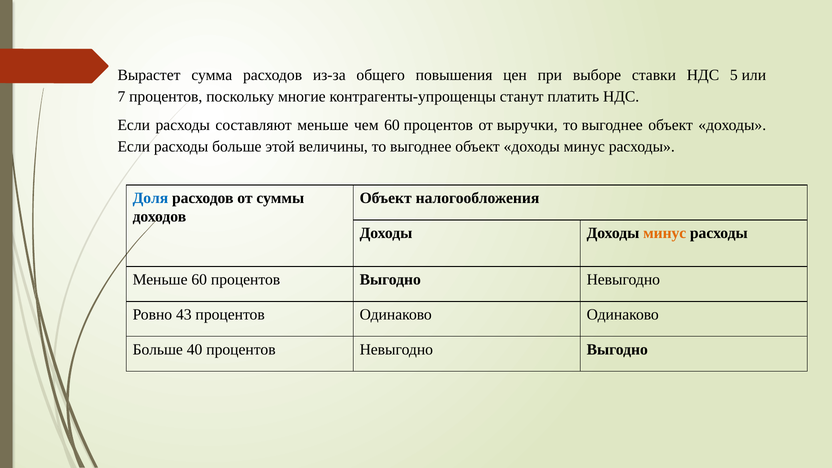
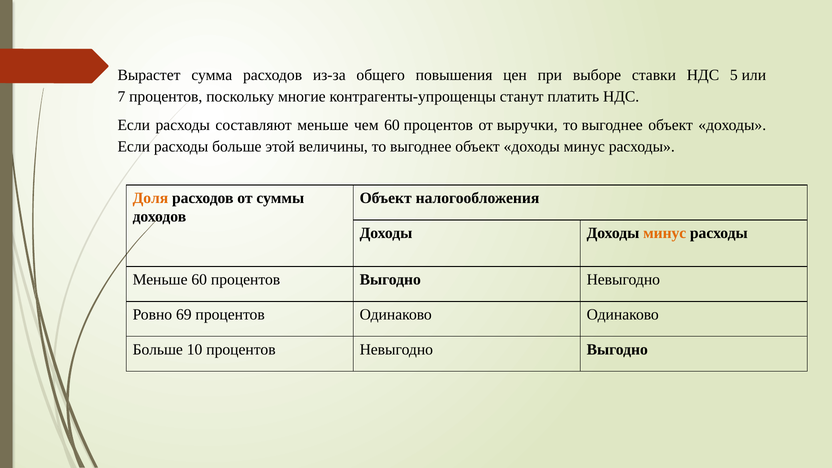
Доля colour: blue -> orange (150, 198)
43: 43 -> 69 (184, 315)
40: 40 -> 10 (195, 350)
